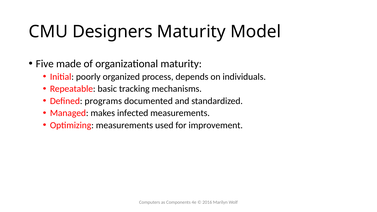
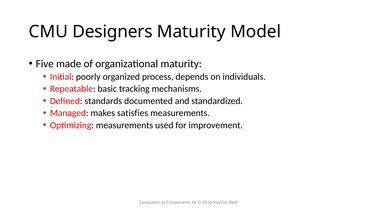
programs: programs -> standards (103, 101)
infected: infected -> satisfies (133, 113)
